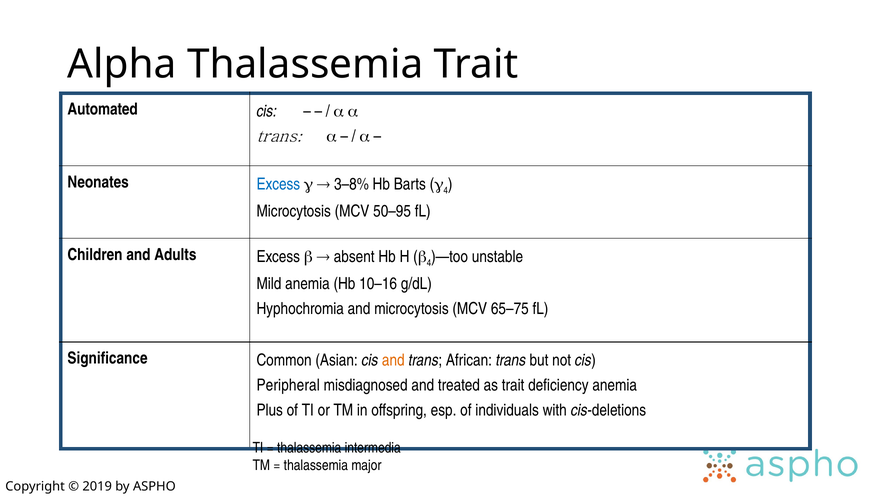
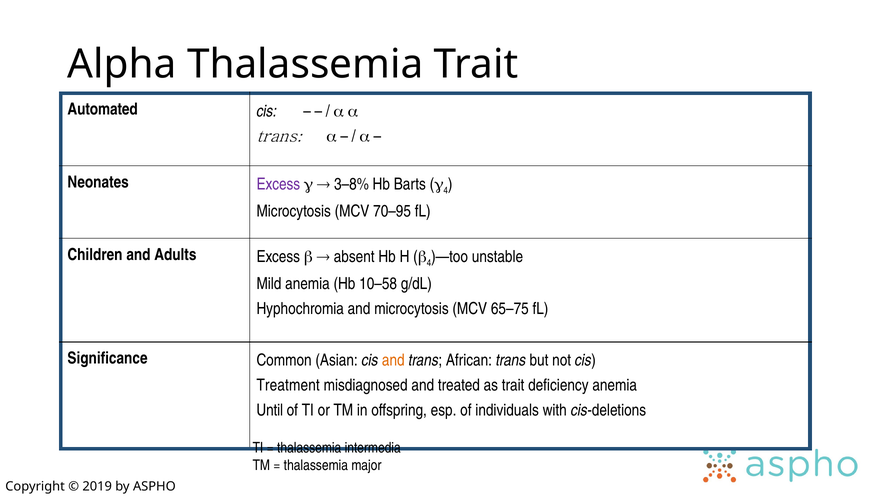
Excess colour: blue -> purple (278, 184)
50–95: 50–95 -> 70–95 (392, 211)
10–16: 10–16 -> 10–58 (378, 284)
Peripheral: Peripheral -> Treatment (288, 385)
Plus: Plus -> Until (270, 410)
